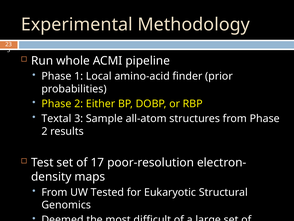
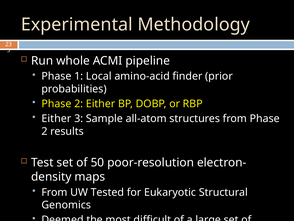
Textal: Textal -> Either (56, 118)
17: 17 -> 50 (97, 162)
